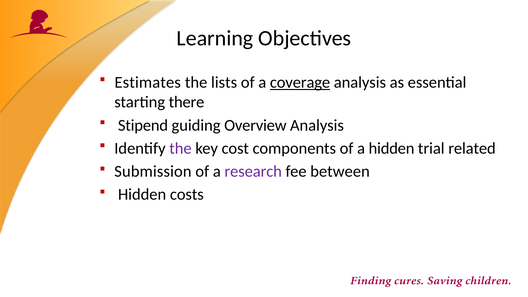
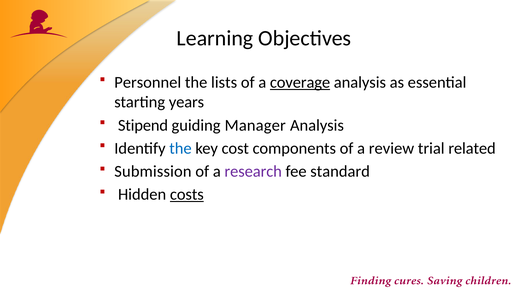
Estimates: Estimates -> Personnel (148, 82)
there: there -> years (186, 102)
Overview: Overview -> Manager (255, 125)
the colour: purple -> blue (180, 148)
a hidden: hidden -> review (391, 148)
between: between -> standard (340, 171)
costs underline: none -> present (187, 195)
